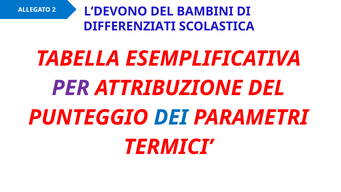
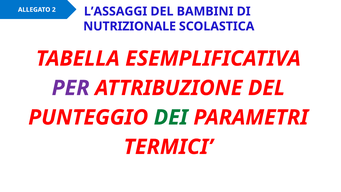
L’DEVONO: L’DEVONO -> L’ASSAGGI (116, 11)
DIFFERENZIATI: DIFFERENZIATI -> NUTRIZIONALE (130, 26)
DEI colour: blue -> green (171, 117)
